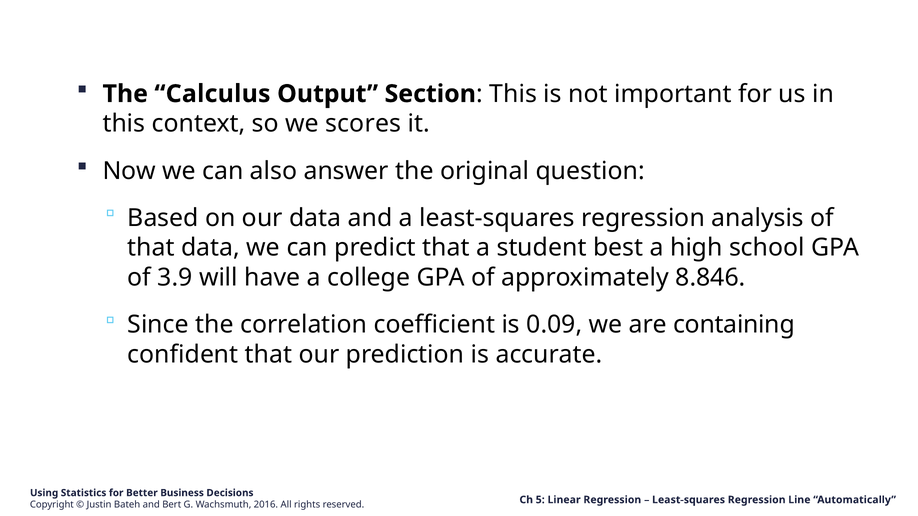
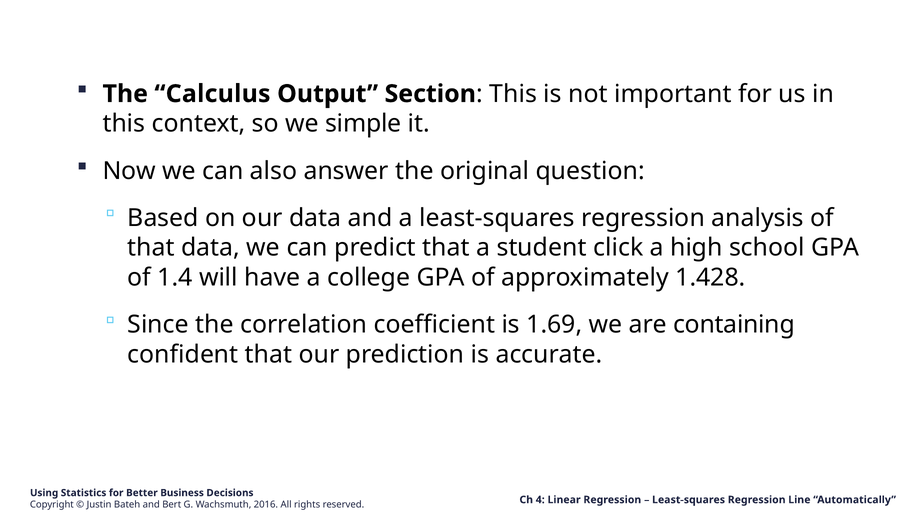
scores: scores -> simple (363, 124)
best: best -> click (618, 248)
3.9: 3.9 -> 1.4 (175, 278)
8.846: 8.846 -> 1.428 (710, 278)
0.09: 0.09 -> 1.69 (554, 325)
5: 5 -> 4 (540, 500)
